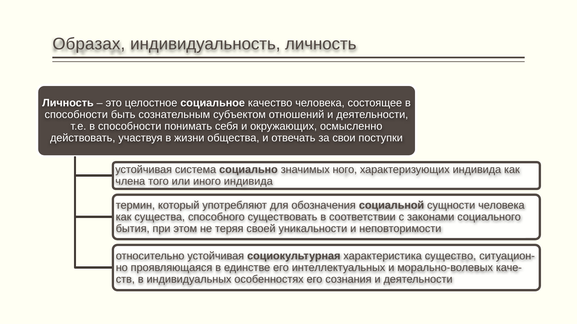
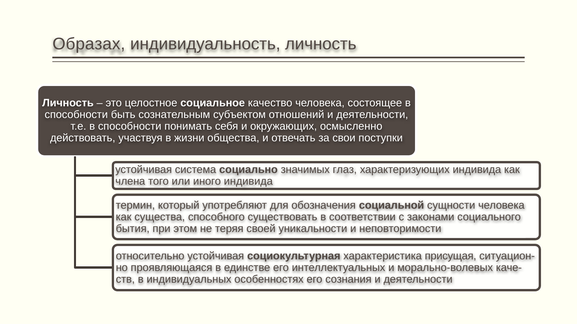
ного: ного -> глаз (345, 170)
существо: существо -> присущая (451, 256)
